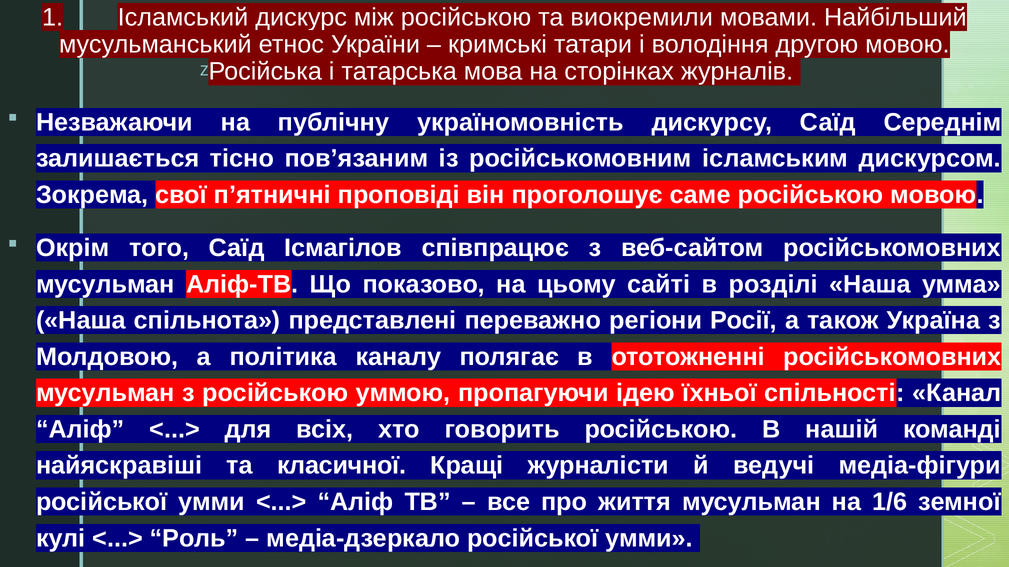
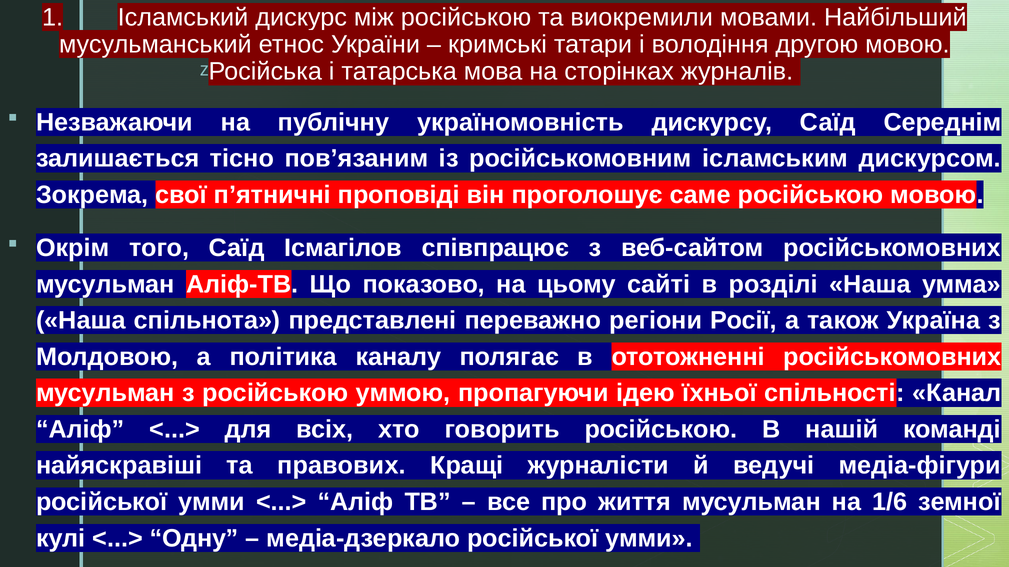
класичної: класичної -> правових (341, 466)
Роль: Роль -> Одну (194, 539)
